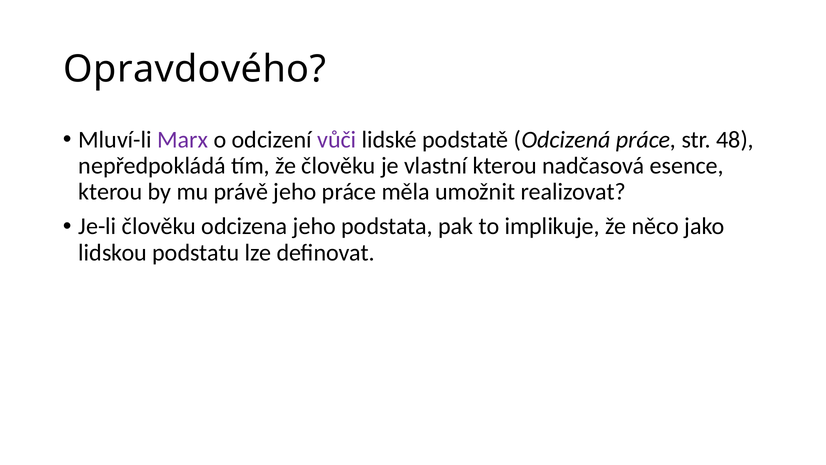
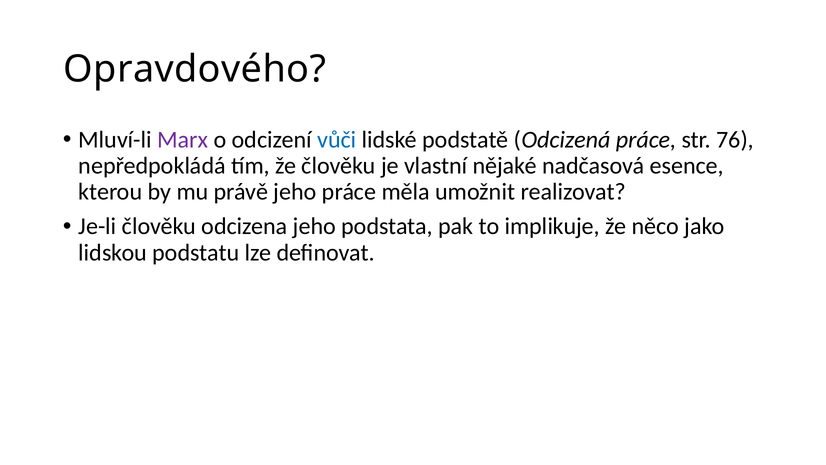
vůči colour: purple -> blue (337, 140)
48: 48 -> 76 (735, 140)
vlastní kterou: kterou -> nějaké (505, 166)
